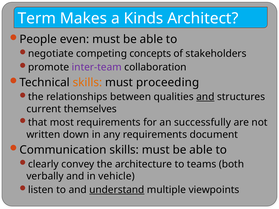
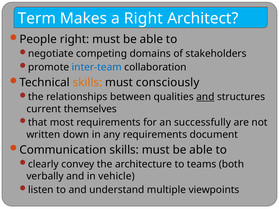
a Kinds: Kinds -> Right (143, 19)
People even: even -> right (75, 39)
concepts: concepts -> domains (150, 54)
inter-team colour: purple -> blue (97, 67)
proceeding: proceeding -> consciously (168, 83)
understand underline: present -> none (117, 190)
